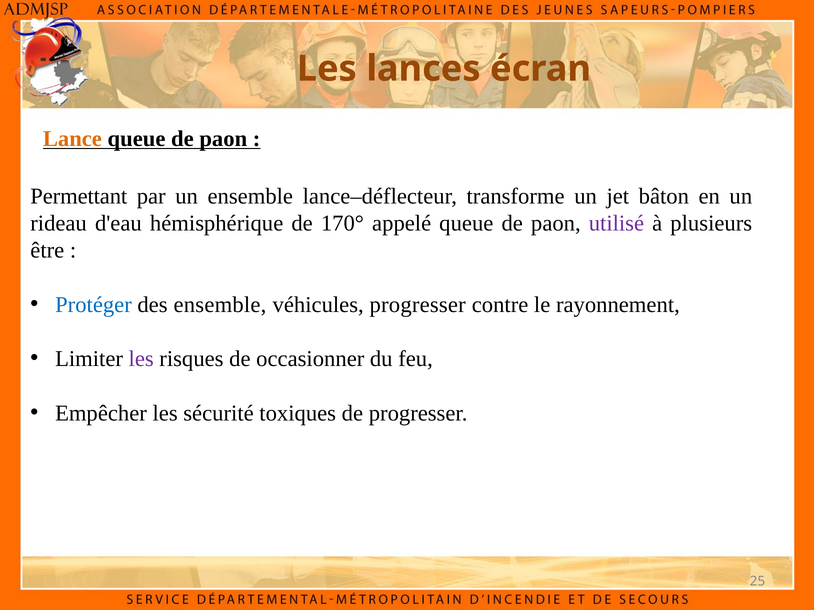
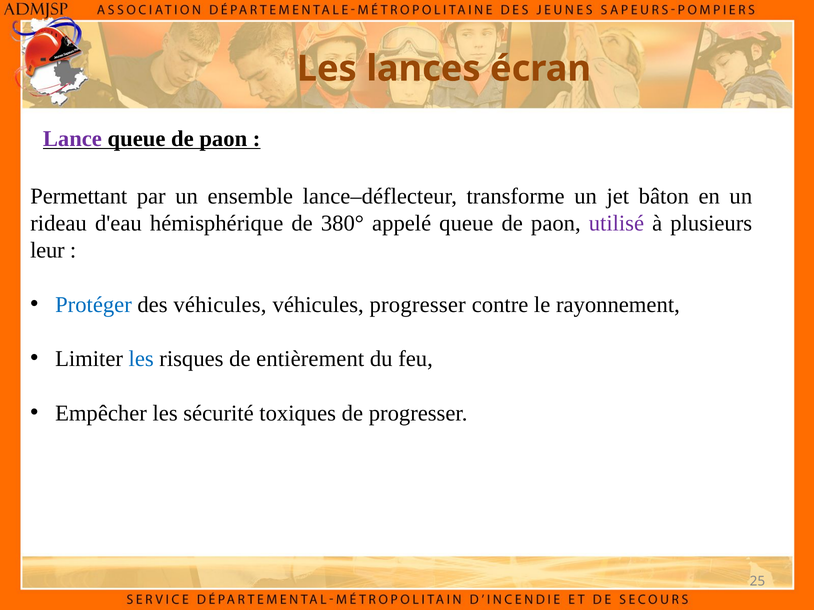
Lance colour: orange -> purple (72, 139)
170°: 170° -> 380° (342, 223)
être: être -> leur (47, 251)
des ensemble: ensemble -> véhicules (220, 305)
les colour: purple -> blue (141, 359)
occasionner: occasionner -> entièrement (310, 359)
